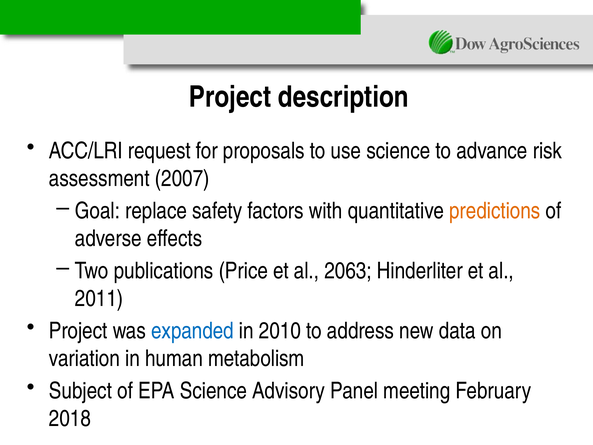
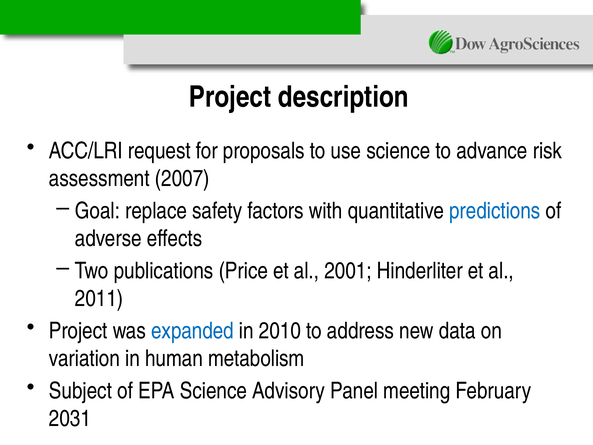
predictions colour: orange -> blue (495, 211)
2063: 2063 -> 2001 (348, 271)
2018: 2018 -> 2031 (70, 418)
